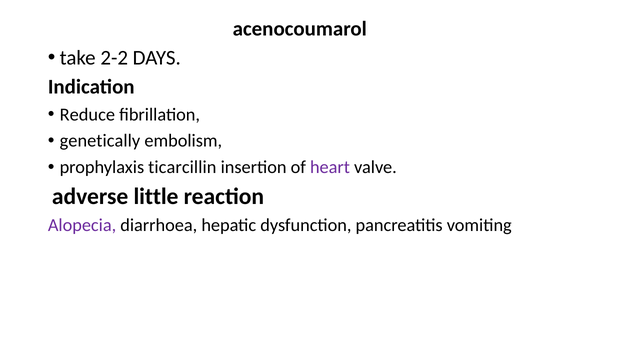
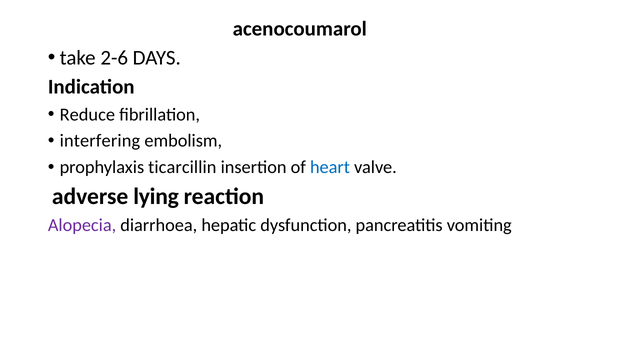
2-2: 2-2 -> 2-6 (114, 58)
genetically: genetically -> interfering (100, 141)
heart colour: purple -> blue (330, 167)
little: little -> lying (156, 196)
